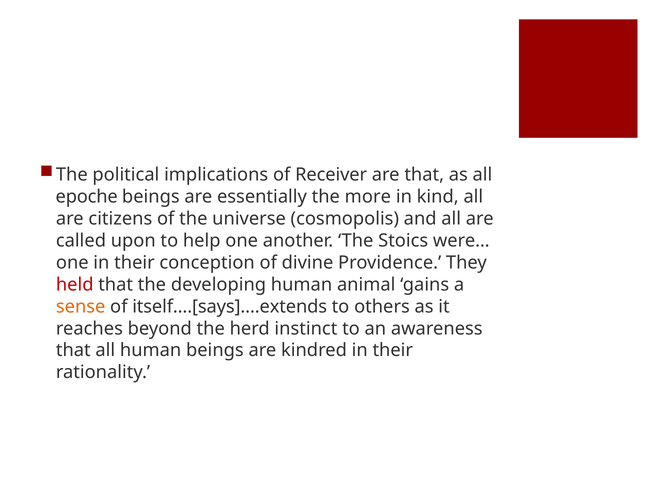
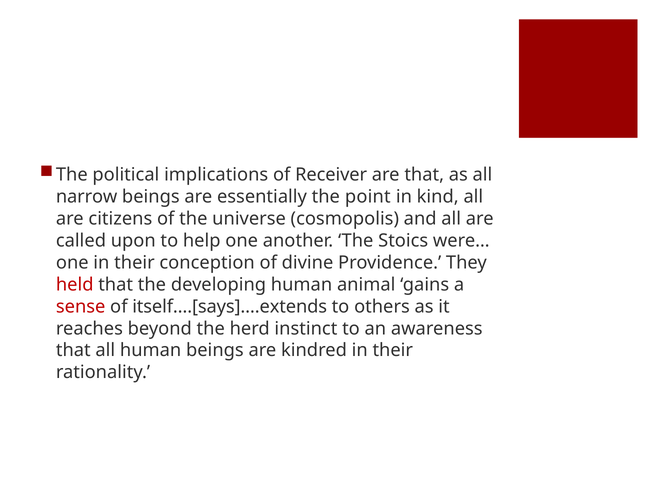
epoche: epoche -> narrow (87, 196)
more: more -> point (368, 196)
sense colour: orange -> red (81, 306)
